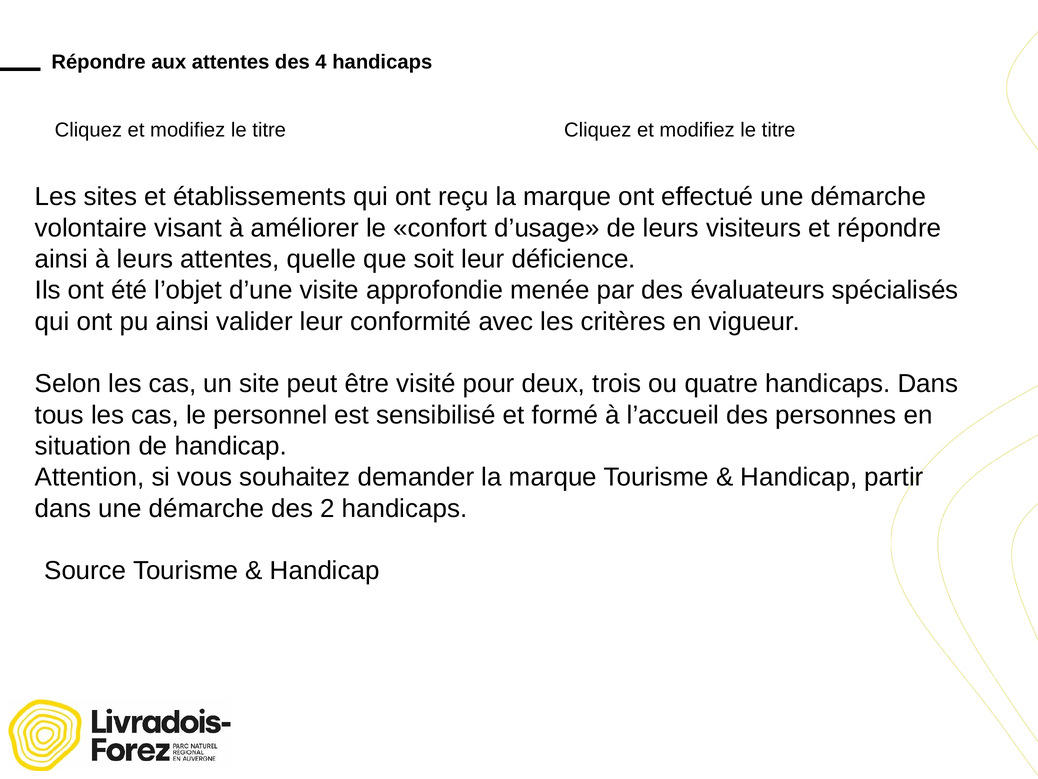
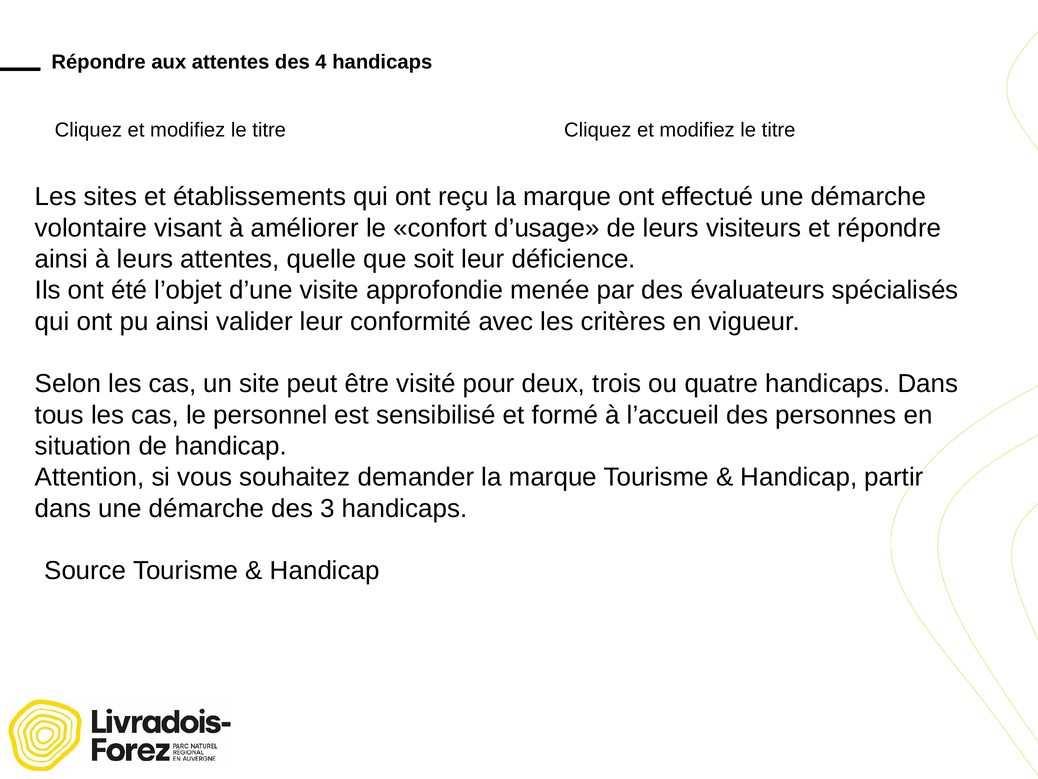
2: 2 -> 3 (327, 508)
